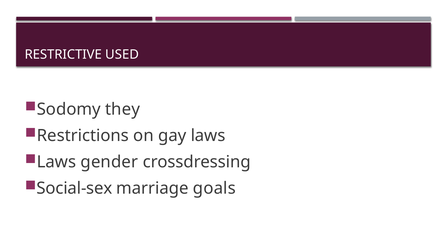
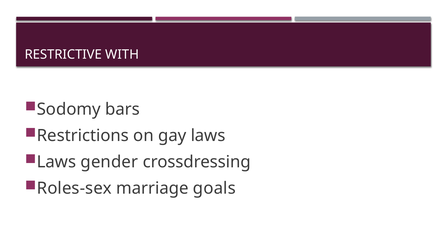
USED: USED -> WITH (122, 54)
they: they -> bars (123, 109)
Social-sex: Social-sex -> Roles-sex (74, 188)
